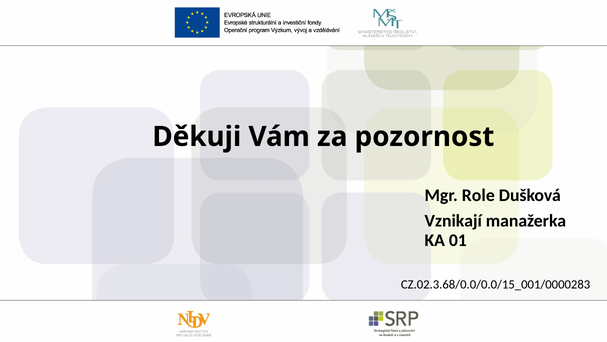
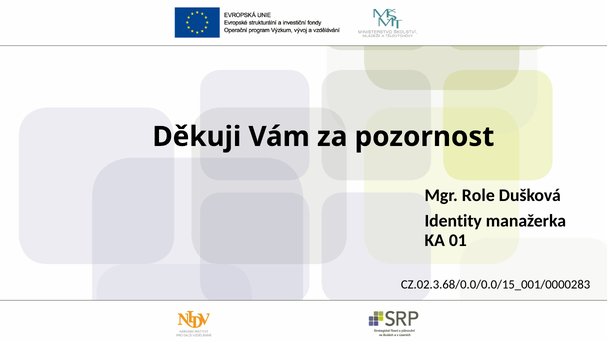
Vznikají: Vznikají -> Identity (453, 221)
